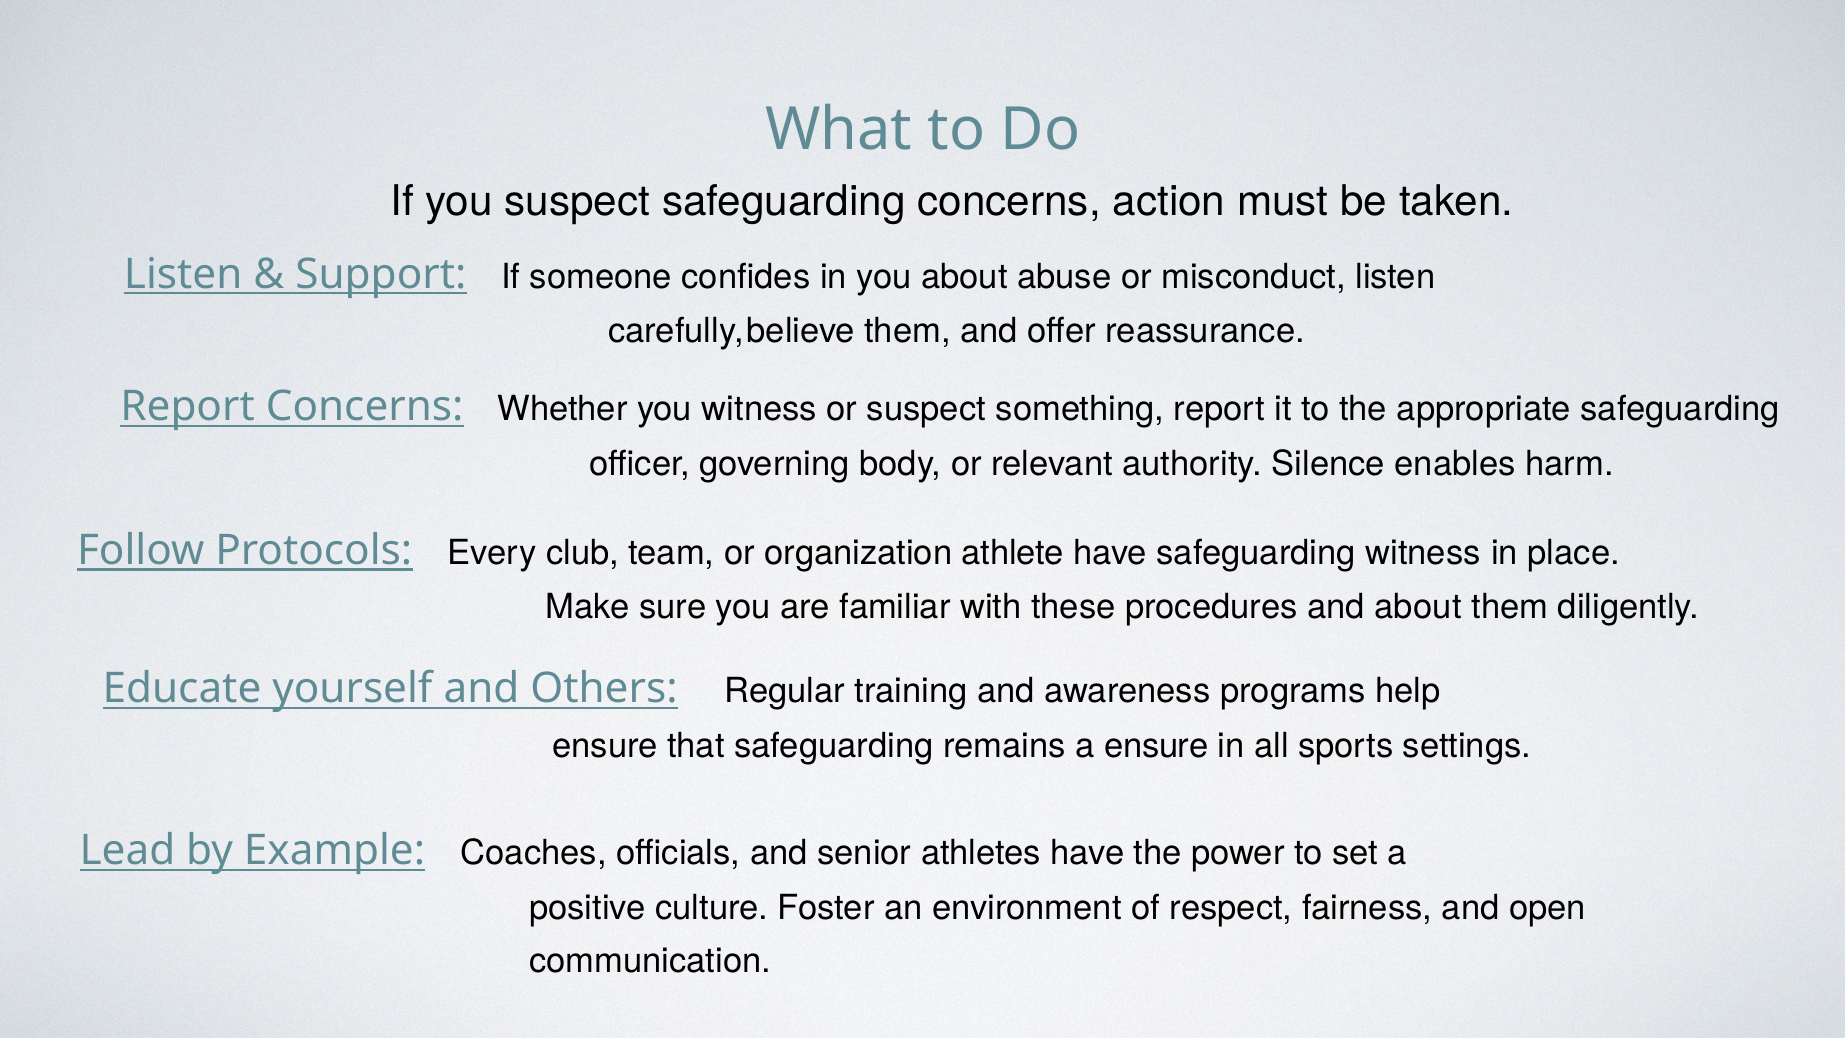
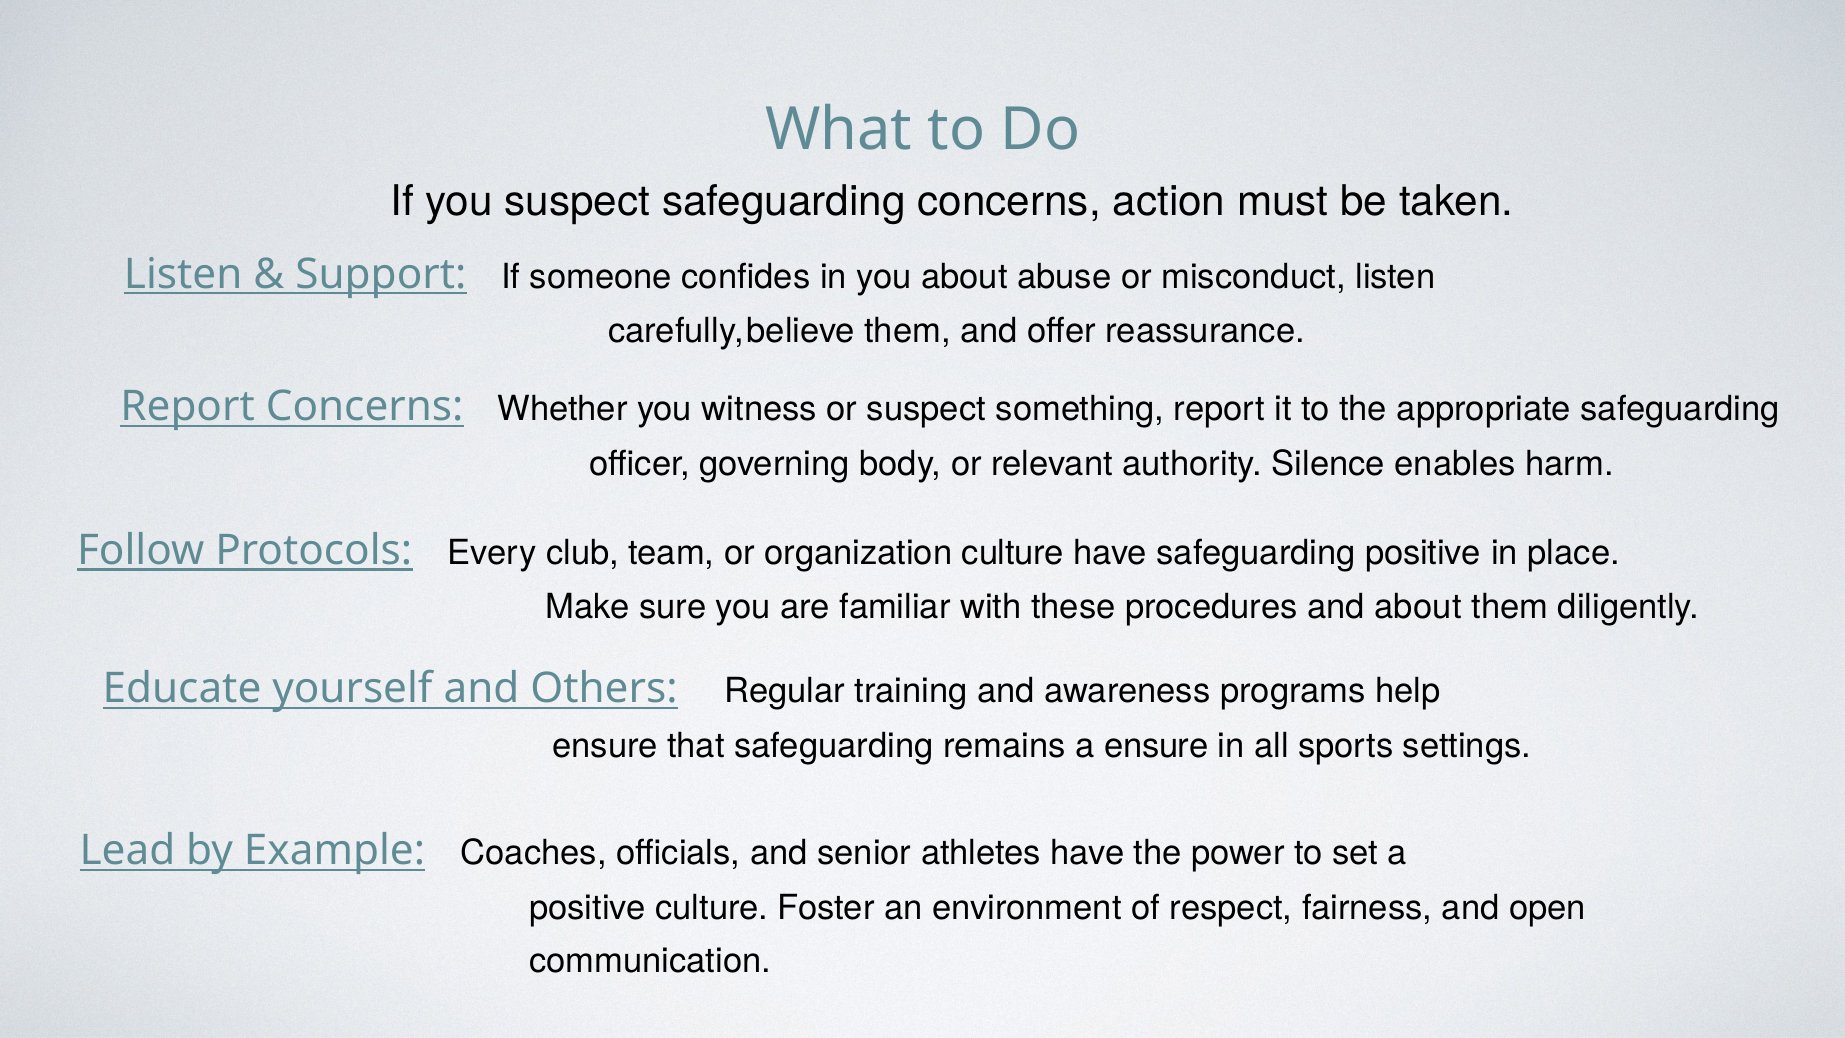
organization athlete: athlete -> culture (1013, 553)
safeguarding witness: witness -> positive (1423, 553)
